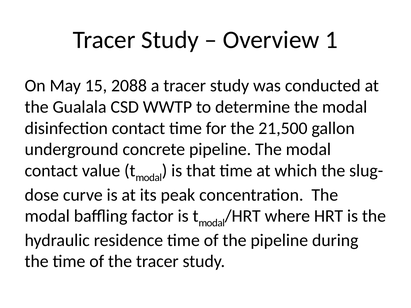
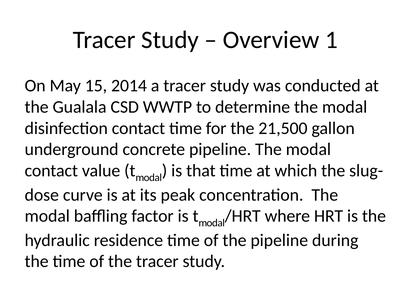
2088: 2088 -> 2014 (129, 86)
